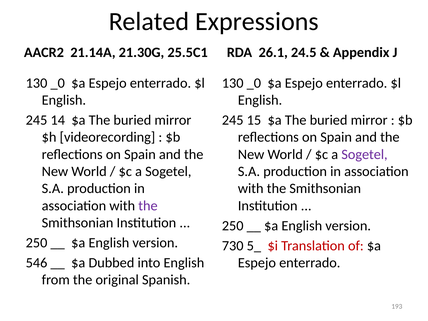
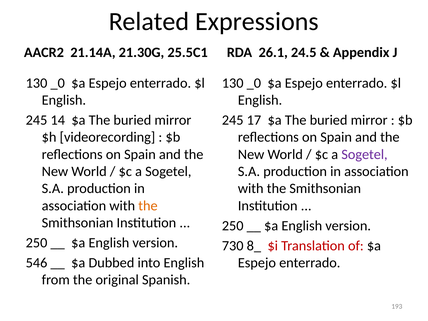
15: 15 -> 17 (254, 120)
the colour: purple -> orange (148, 206)
5_: 5_ -> 8_ (254, 246)
